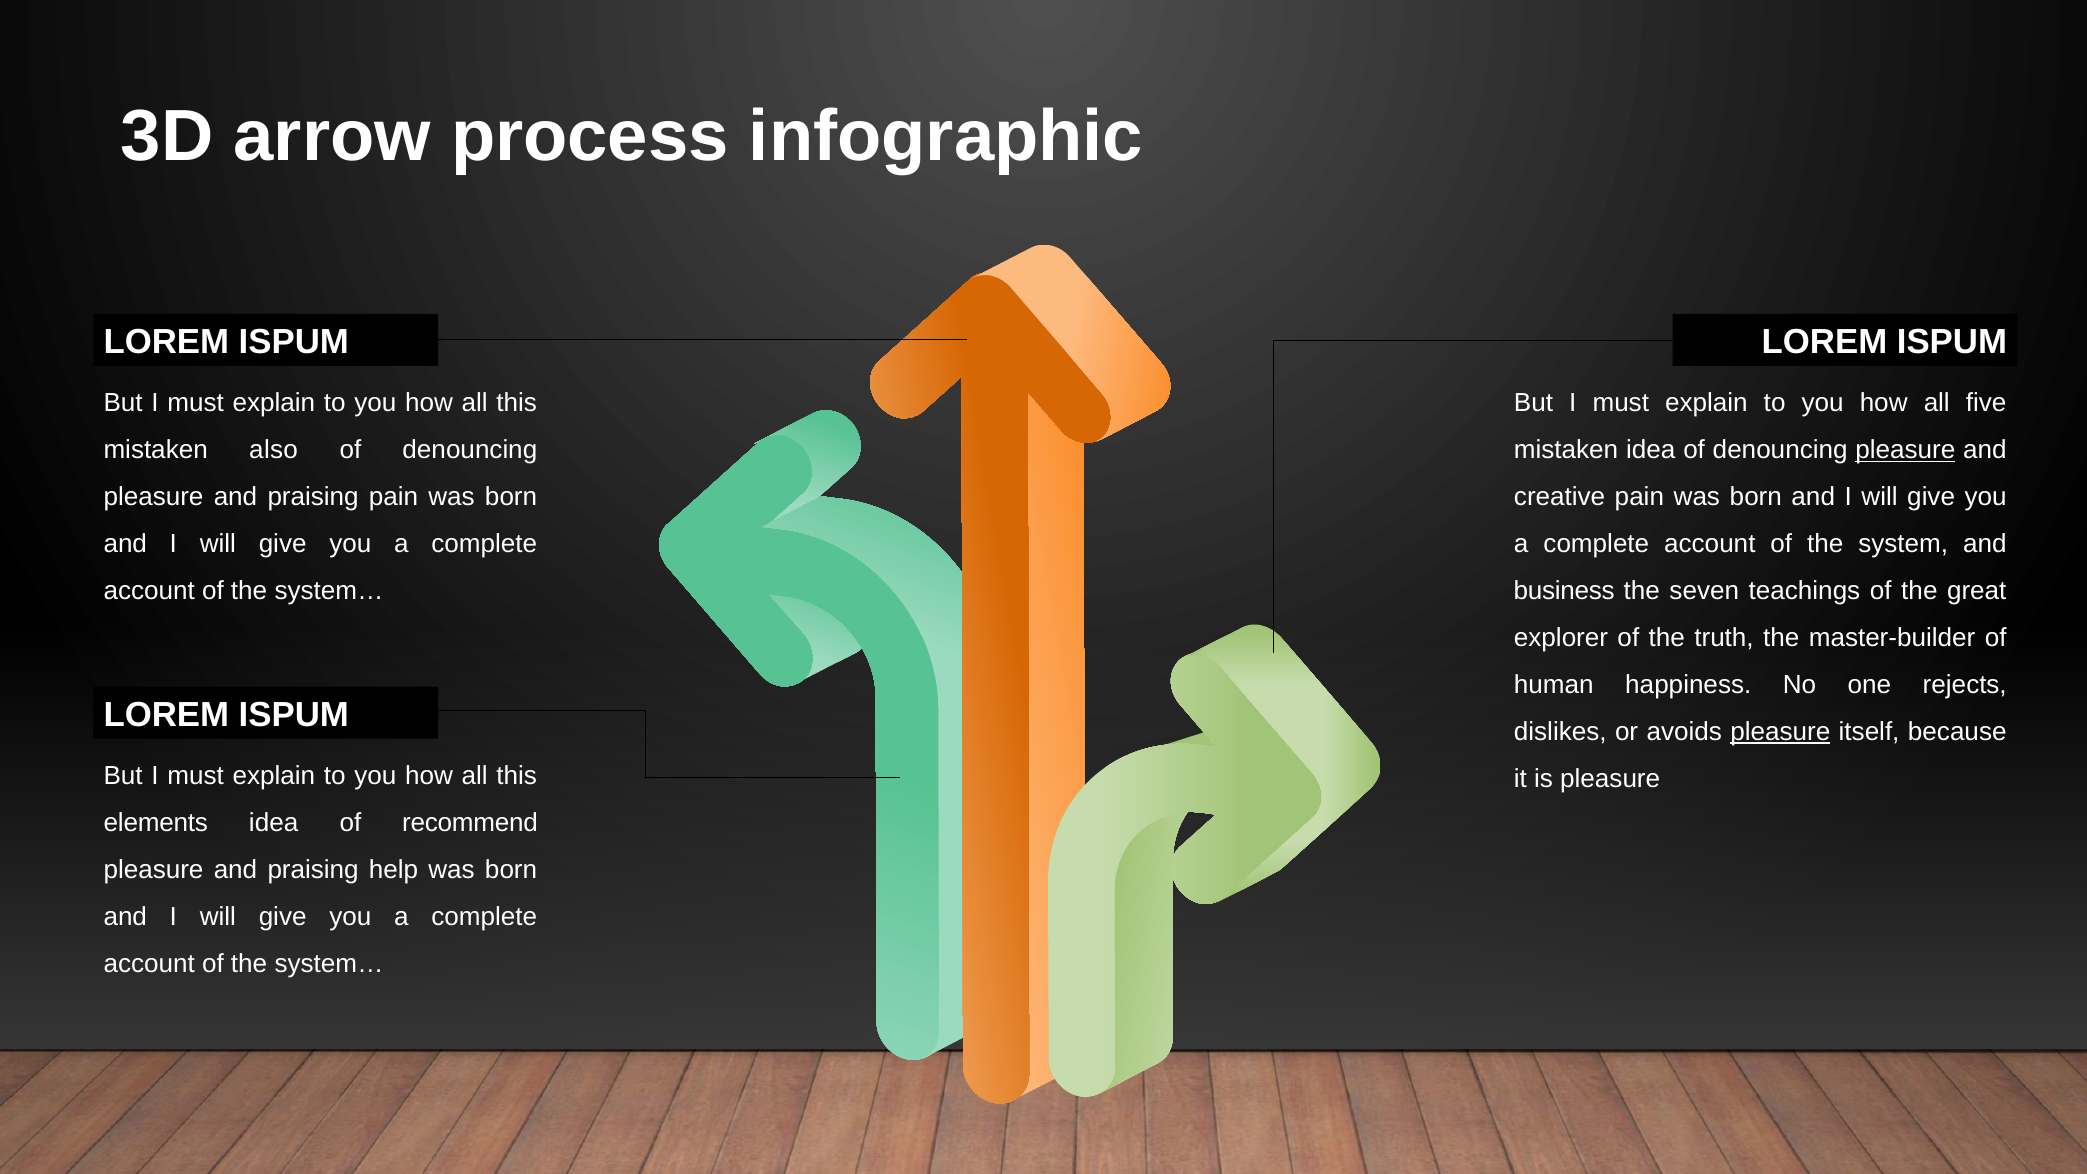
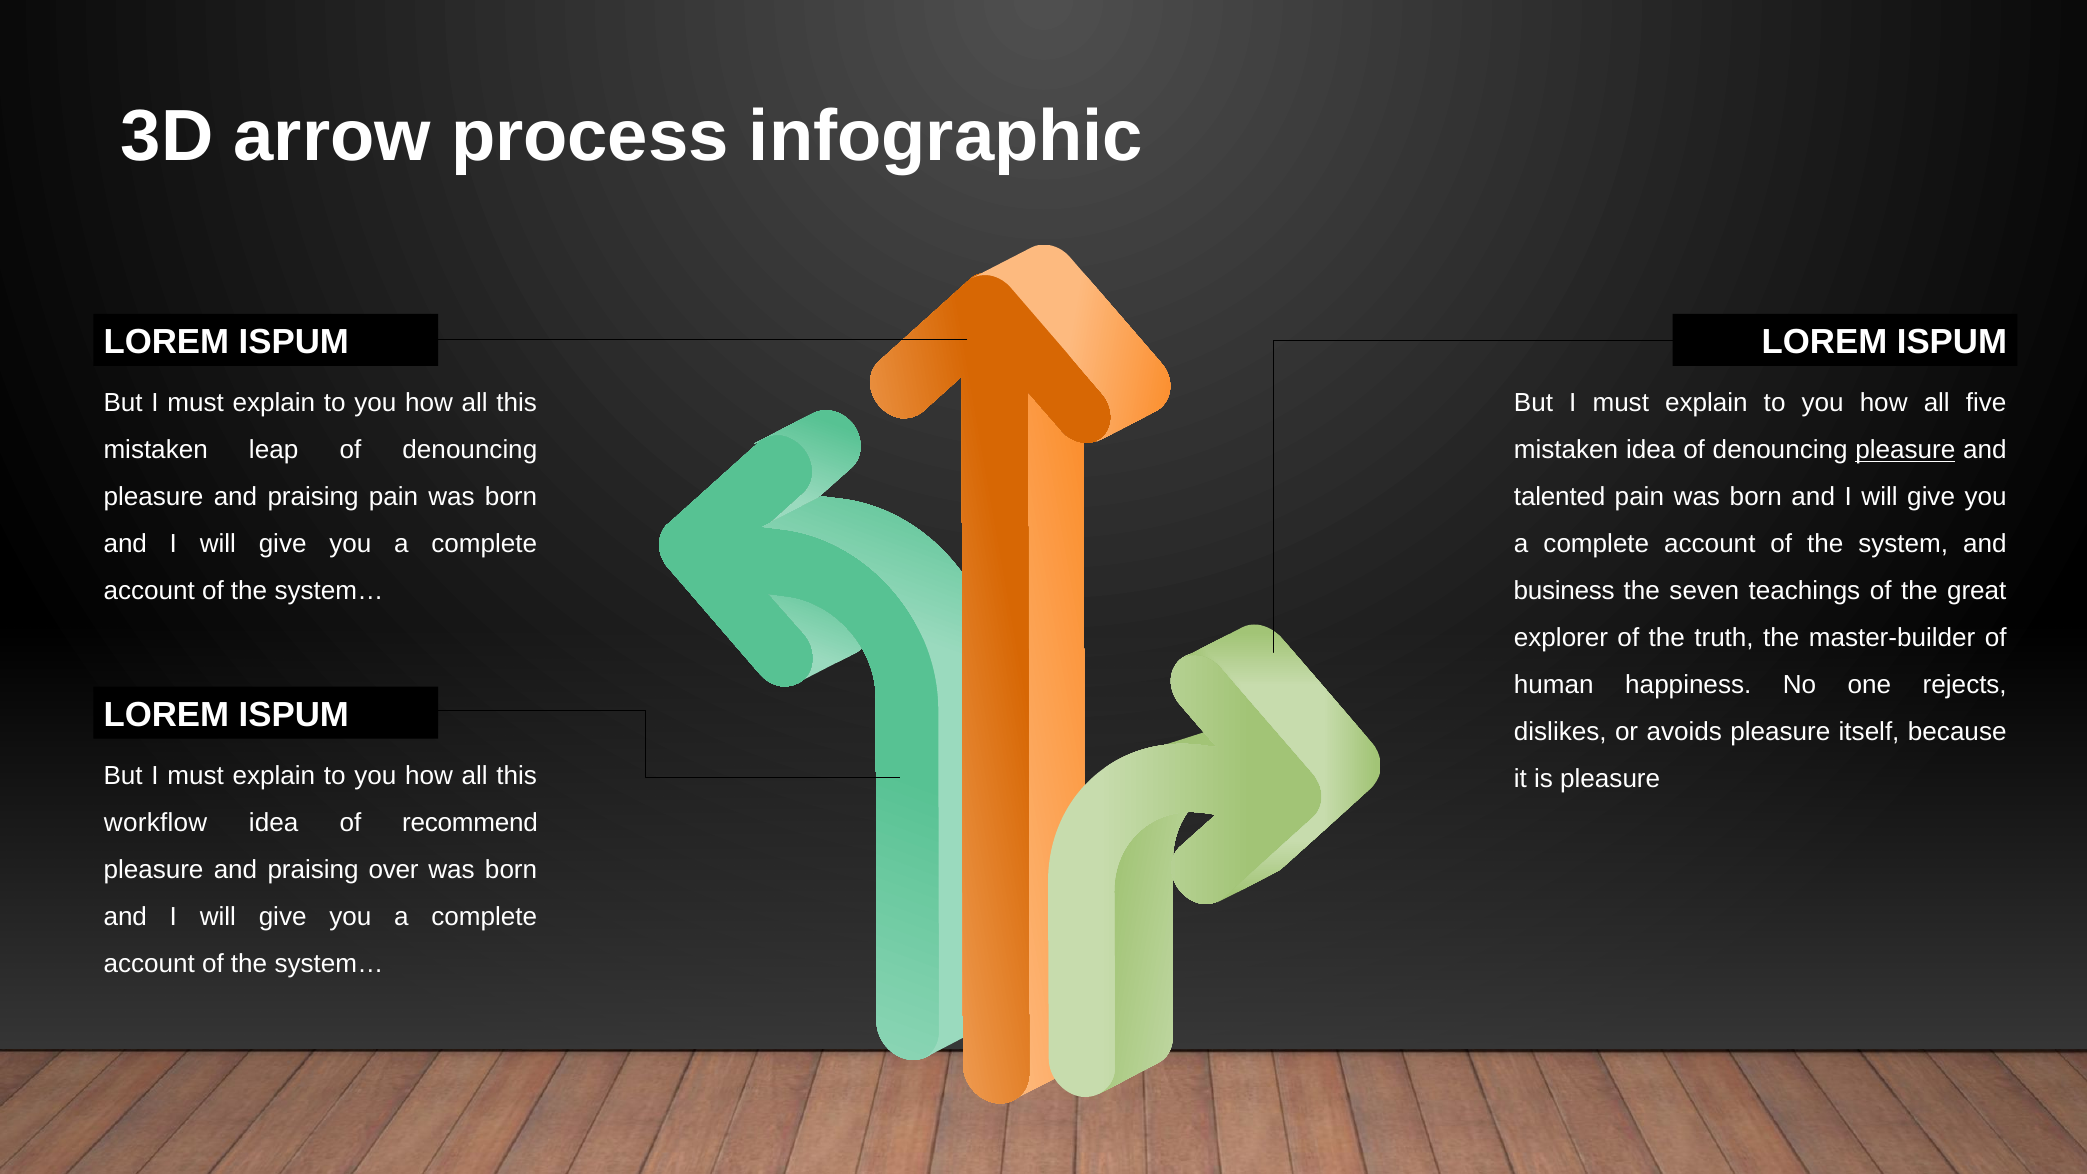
also: also -> leap (274, 450)
creative: creative -> talented (1560, 497)
pleasure underline: present -> none (1780, 732)
elements: elements -> workflow (156, 823)
help: help -> over (394, 870)
